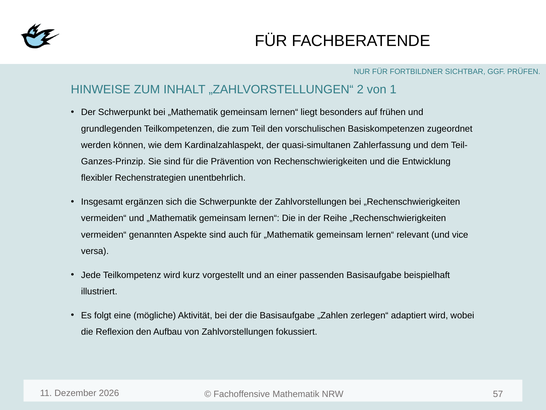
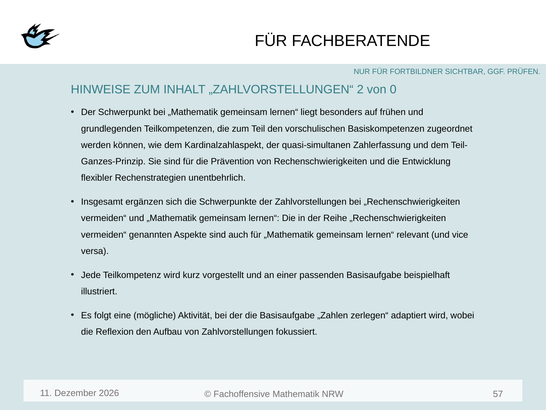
1: 1 -> 0 (393, 89)
